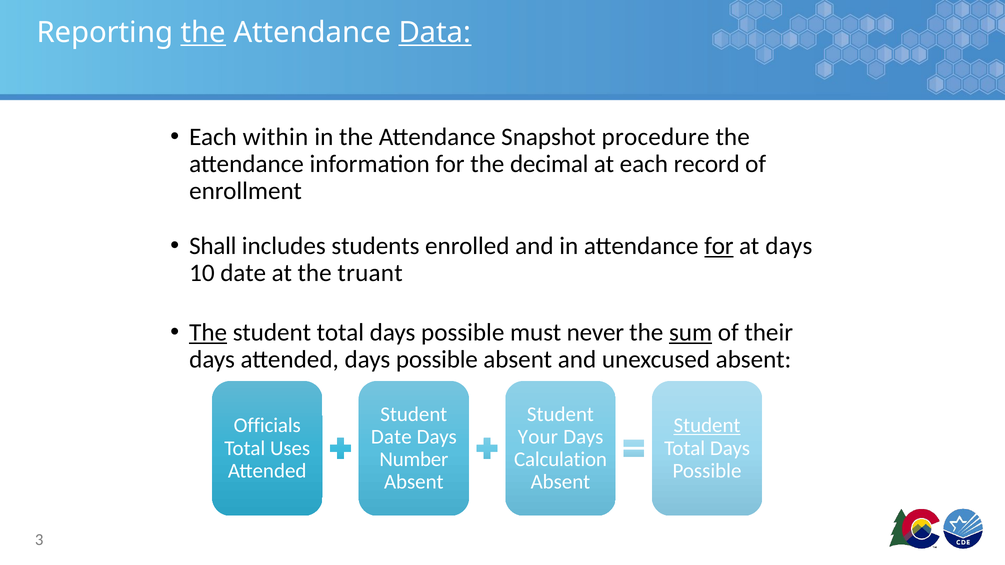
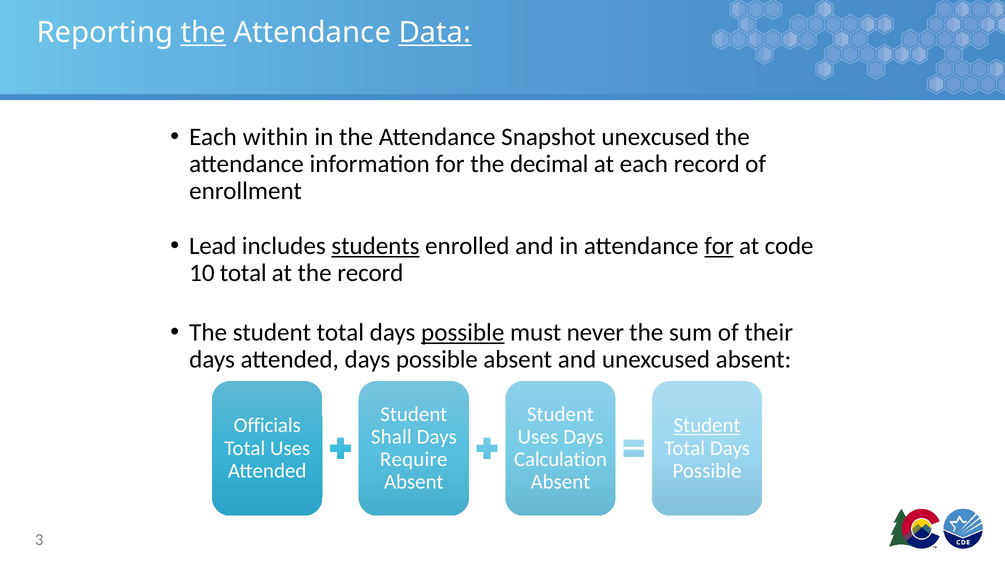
Snapshot procedure: procedure -> unexcused (656, 137)
Shall: Shall -> Lead (213, 246)
students underline: none -> present (375, 246)
at days: days -> code (789, 246)
10 date: date -> total (243, 273)
the truant: truant -> record (370, 273)
The underline: present -> none (208, 333)
possible underline: none -> present (463, 333)
sum underline: present -> none (691, 333)
Date: Date -> Shall (391, 437)
Your: Your -> Uses (538, 437)
Number: Number -> Require (414, 460)
